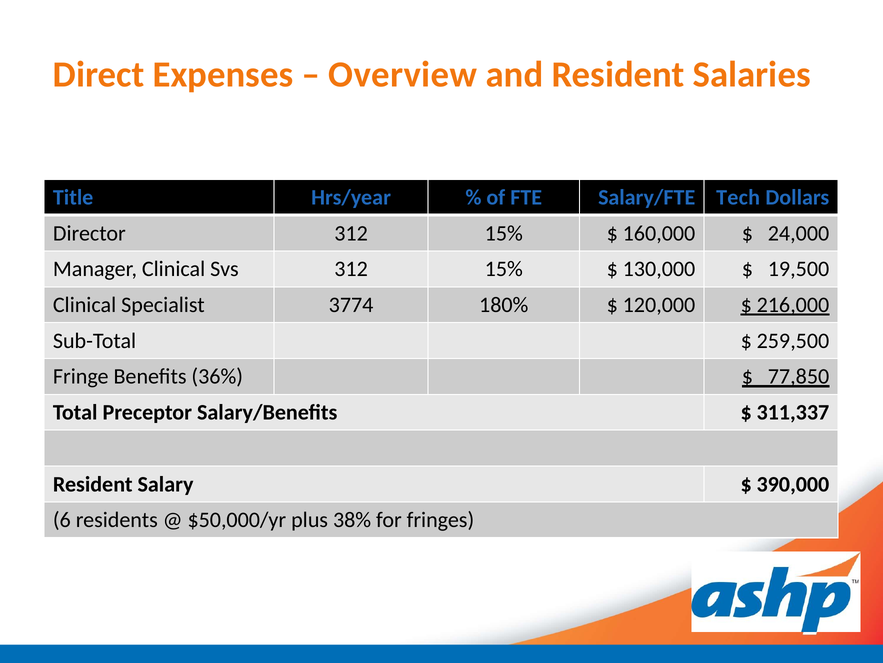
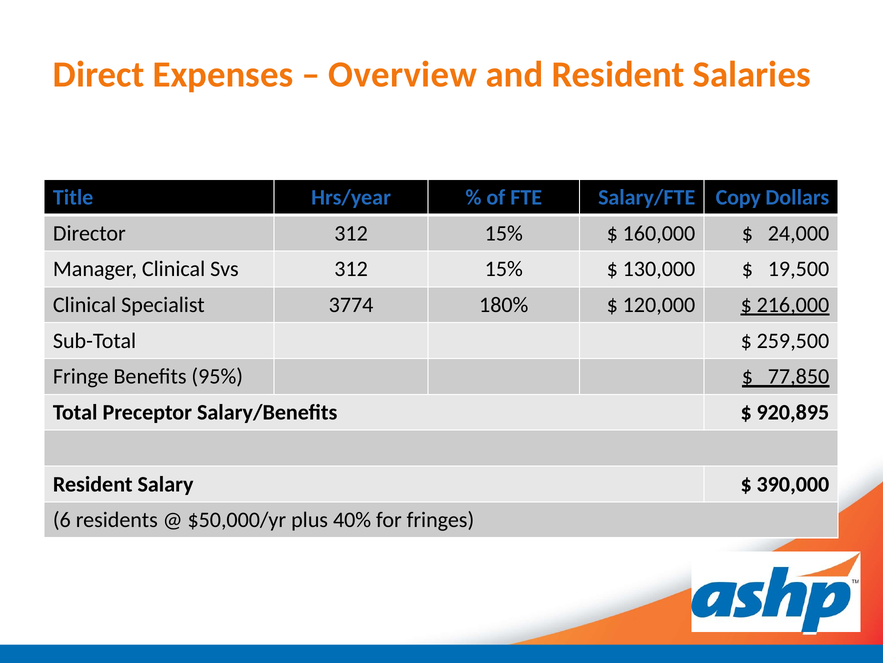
Tech: Tech -> Copy (738, 197)
36%: 36% -> 95% (217, 376)
311,337: 311,337 -> 920,895 (793, 412)
38%: 38% -> 40% (352, 519)
